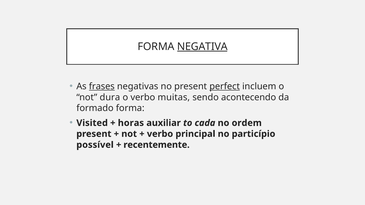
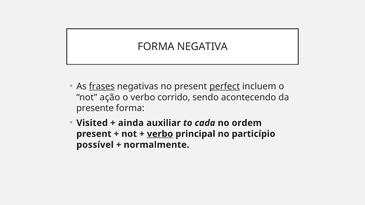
NEGATIVA underline: present -> none (202, 47)
dura: dura -> ação (110, 97)
muitas: muitas -> corrido (174, 97)
formado: formado -> presente (95, 108)
horas: horas -> ainda (131, 123)
verbo underline: none -> present (160, 134)
recentemente: recentemente -> normalmente (156, 145)
